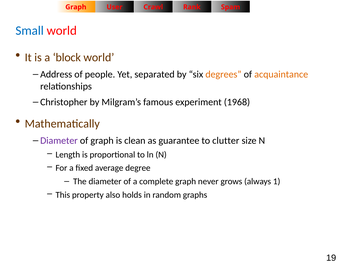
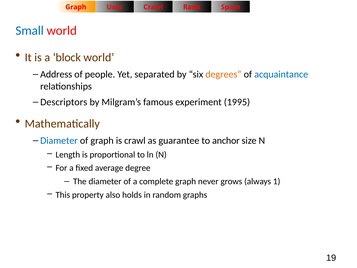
acquaintance colour: orange -> blue (281, 74)
Christopher: Christopher -> Descriptors (64, 102)
1968: 1968 -> 1995 (237, 102)
Diameter colour: purple -> blue (59, 141)
is clean: clean -> crawl (135, 141)
clutter: clutter -> anchor (226, 141)
